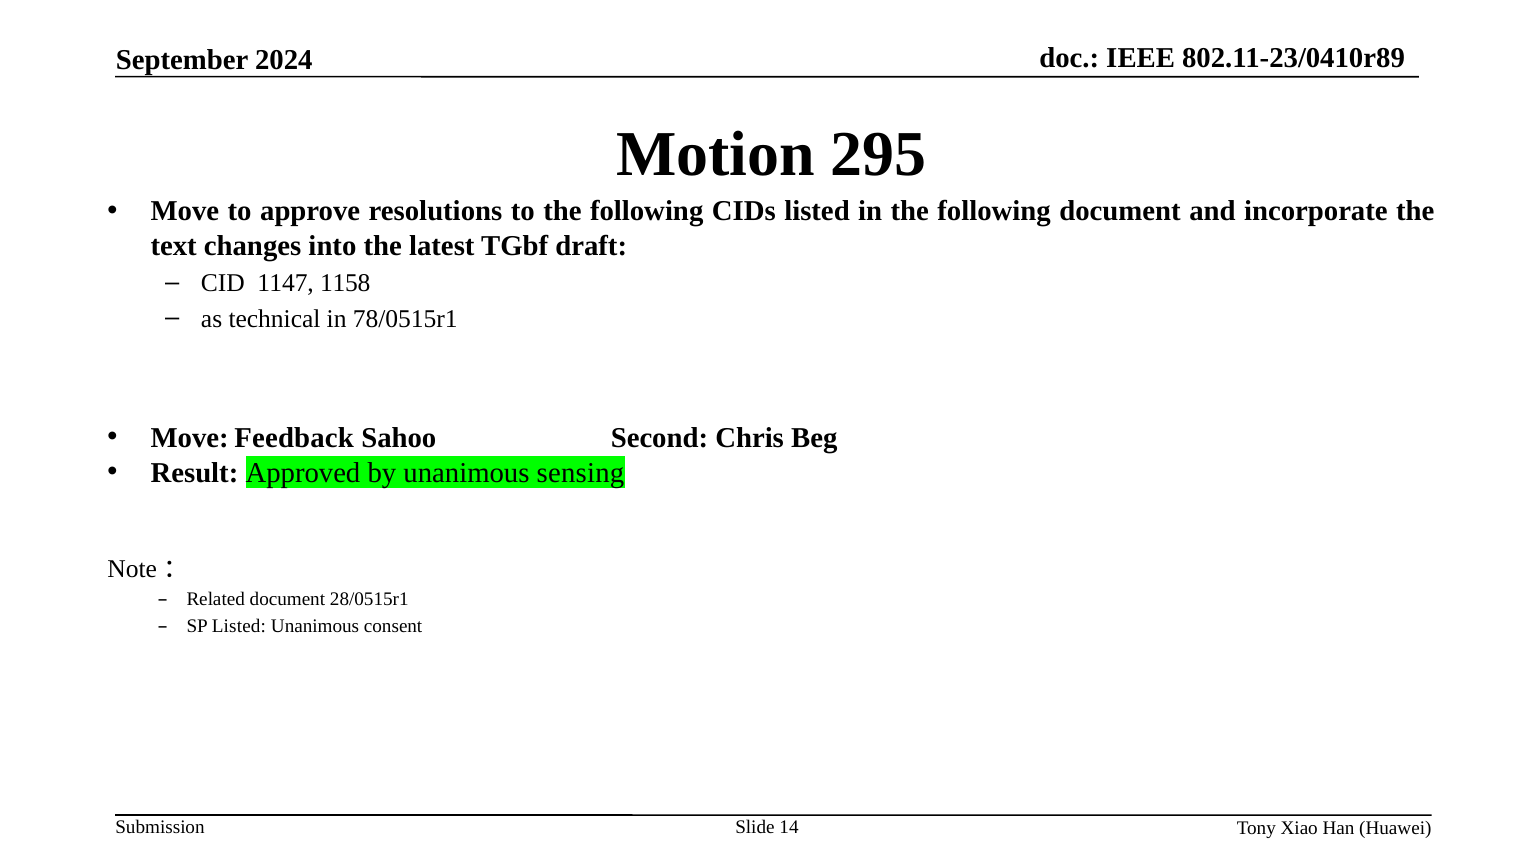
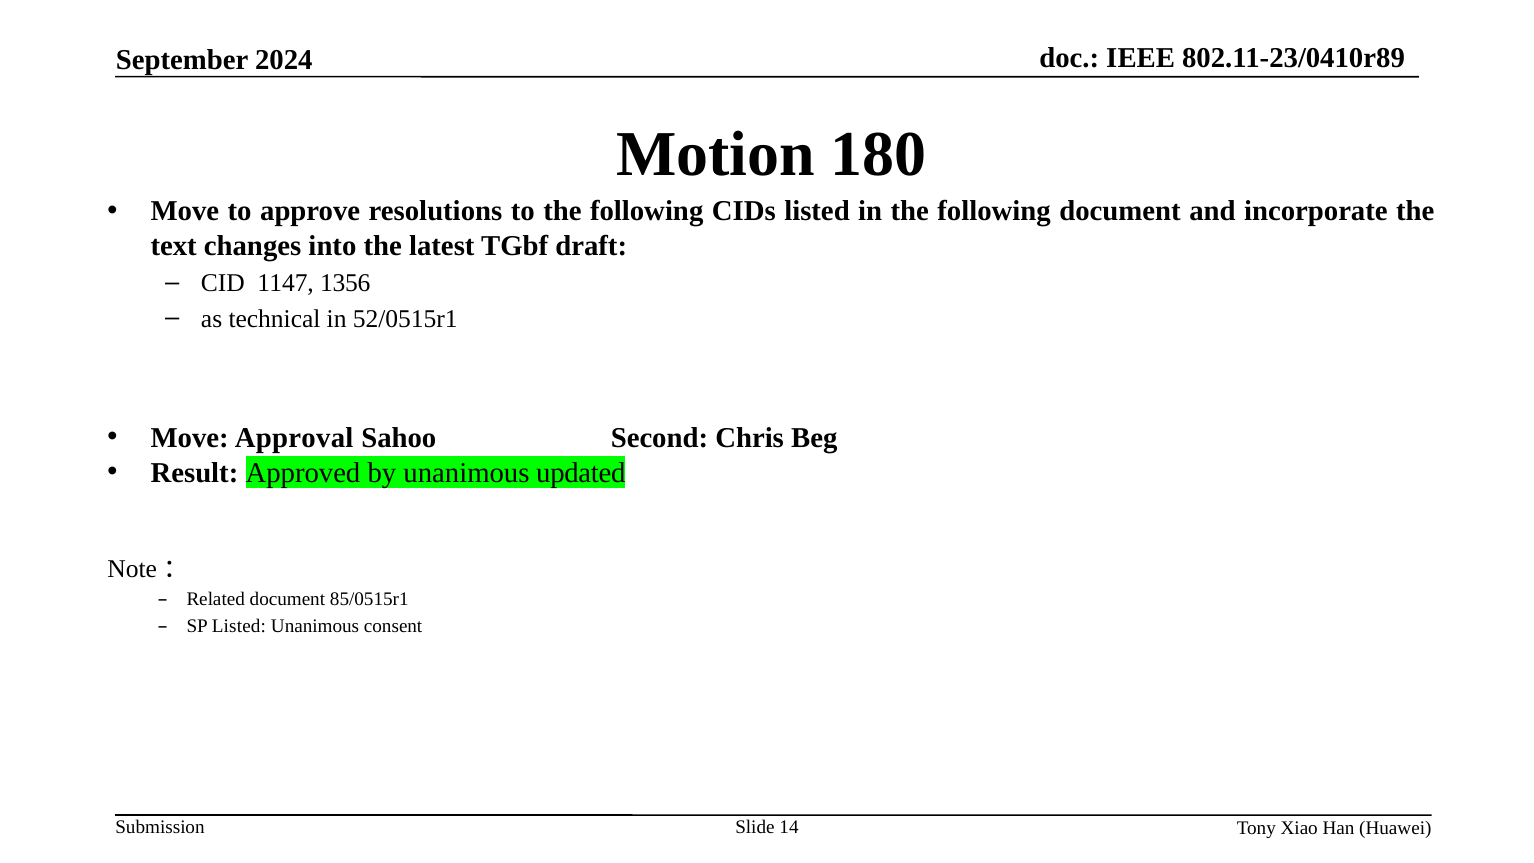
295: 295 -> 180 (879, 154)
1158: 1158 -> 1356 (345, 283)
78/0515r1: 78/0515r1 -> 52/0515r1 (405, 319)
Feedback: Feedback -> Approval (294, 438)
sensing: sensing -> updated (581, 472)
28/0515r1: 28/0515r1 -> 85/0515r1 (369, 599)
